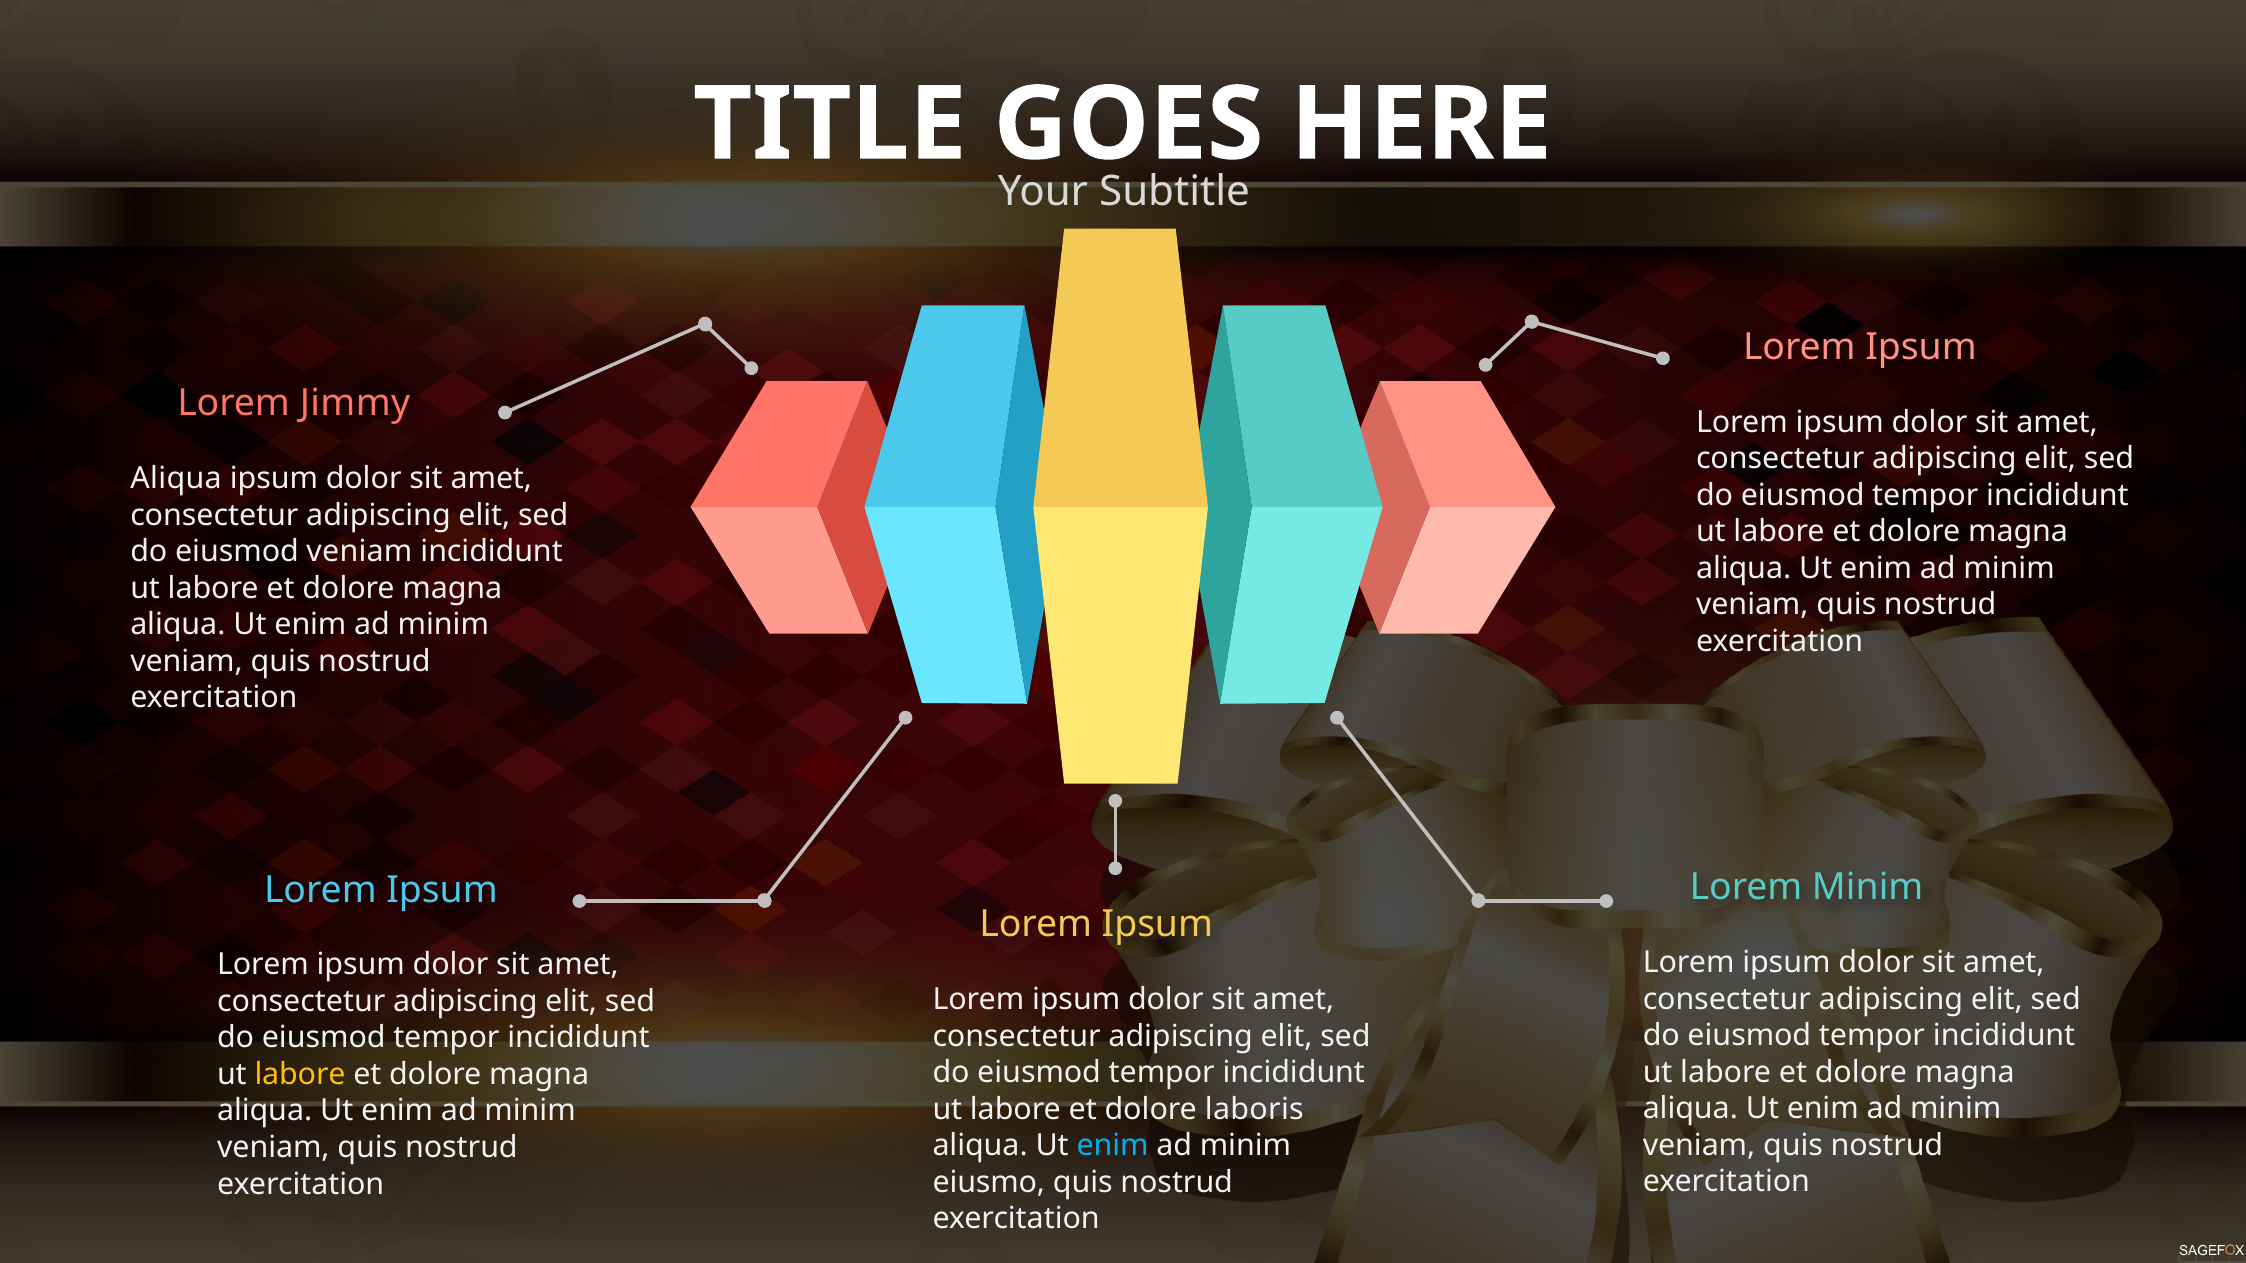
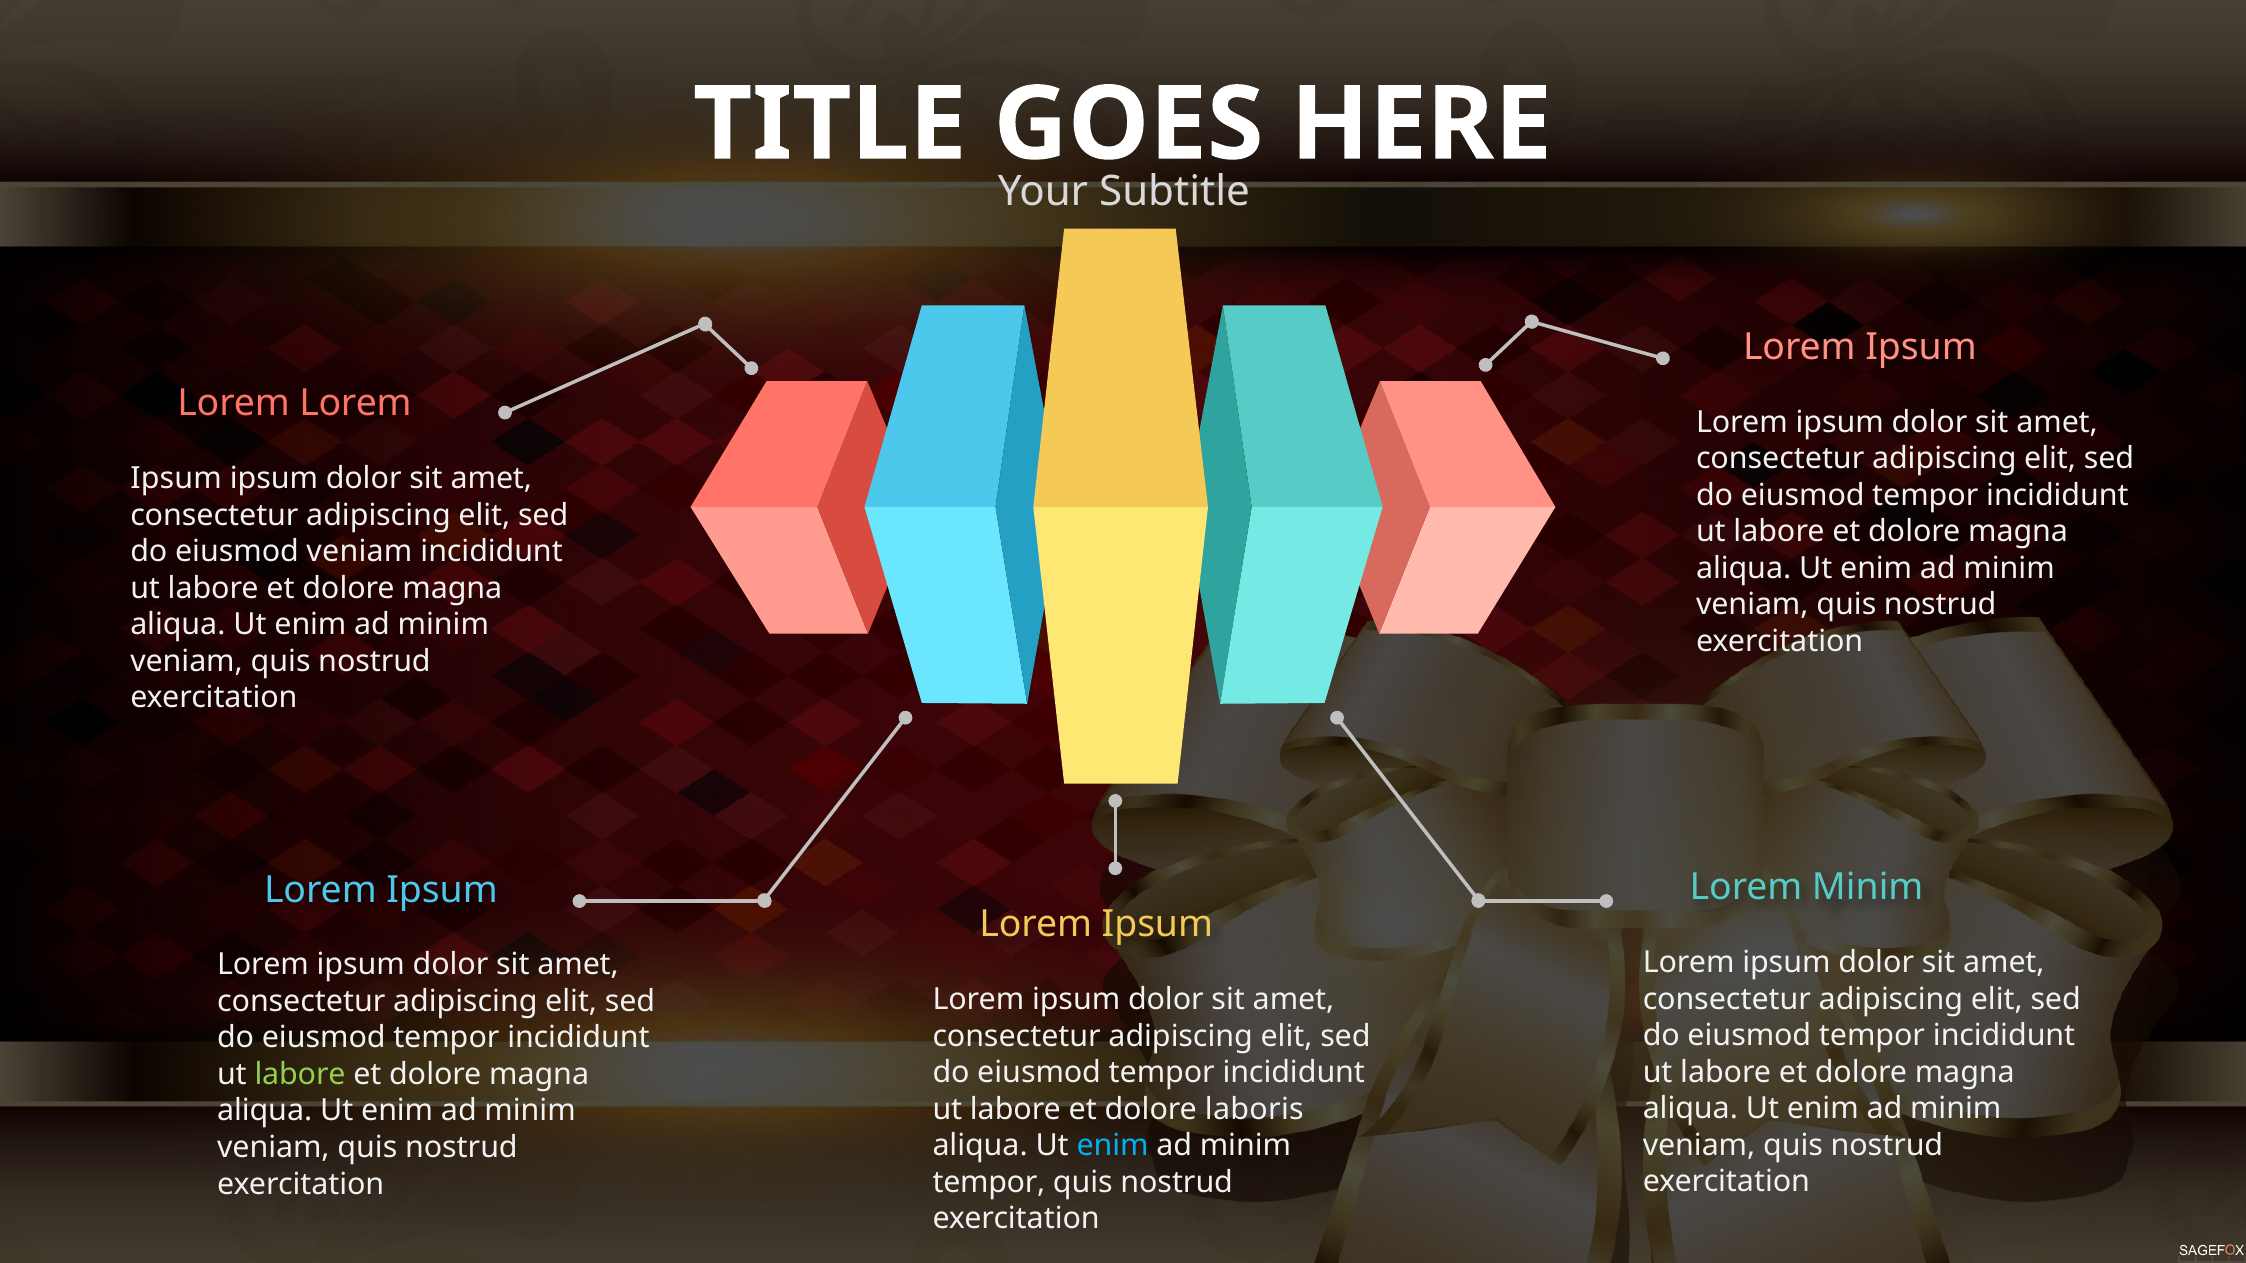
Jimmy: Jimmy -> Lorem (355, 404)
Aliqua: Aliqua -> Ipsum (176, 479)
labore colour: yellow -> light green (300, 1075)
eiusmo: eiusmo -> tempor (989, 1183)
